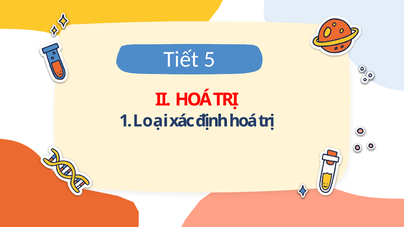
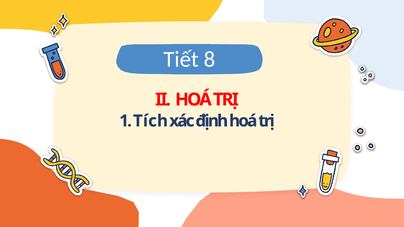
5: 5 -> 8 (210, 59)
Loại: Loại -> Tích (150, 121)
